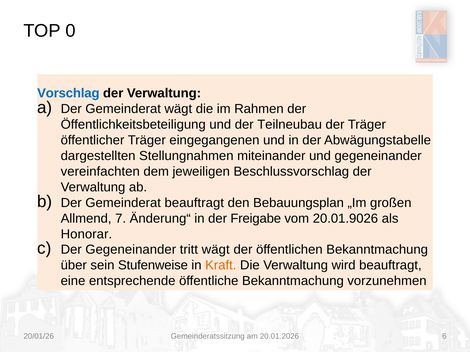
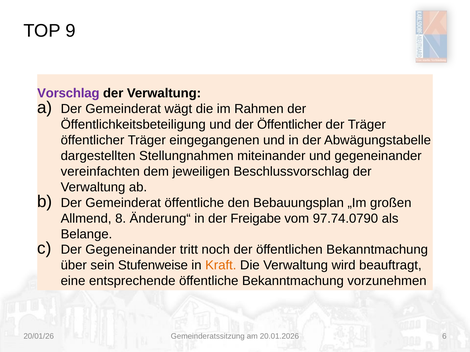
0: 0 -> 9 (70, 31)
Vorschlag colour: blue -> purple (68, 93)
der Teilneubau: Teilneubau -> Öffentlicher (290, 125)
Gemeinderat beauftragt: beauftragt -> öffentliche (194, 203)
7: 7 -> 8 (121, 219)
20.01.9026: 20.01.9026 -> 97.74.0790 (345, 219)
Honorar: Honorar -> Belange (86, 234)
tritt wägt: wägt -> noch (216, 250)
